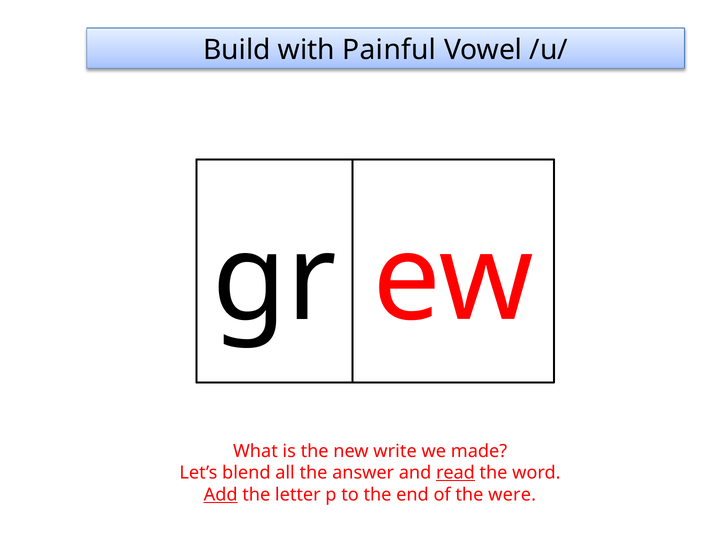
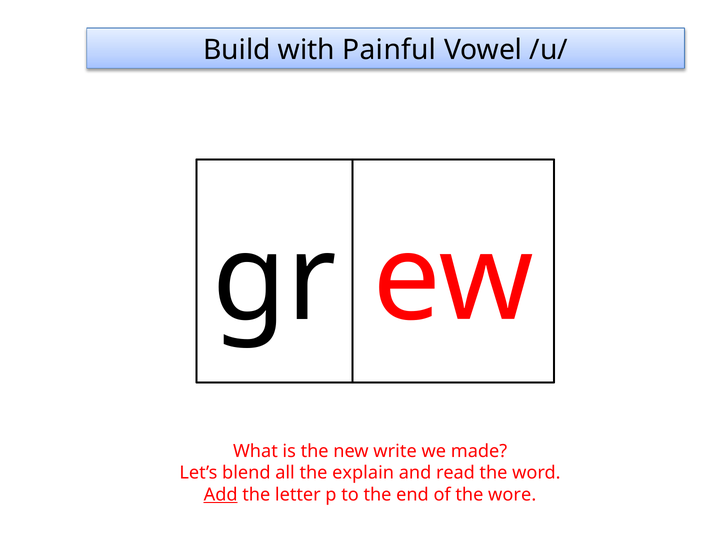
answer: answer -> explain (363, 473)
read underline: present -> none (455, 473)
were: were -> wore (512, 495)
